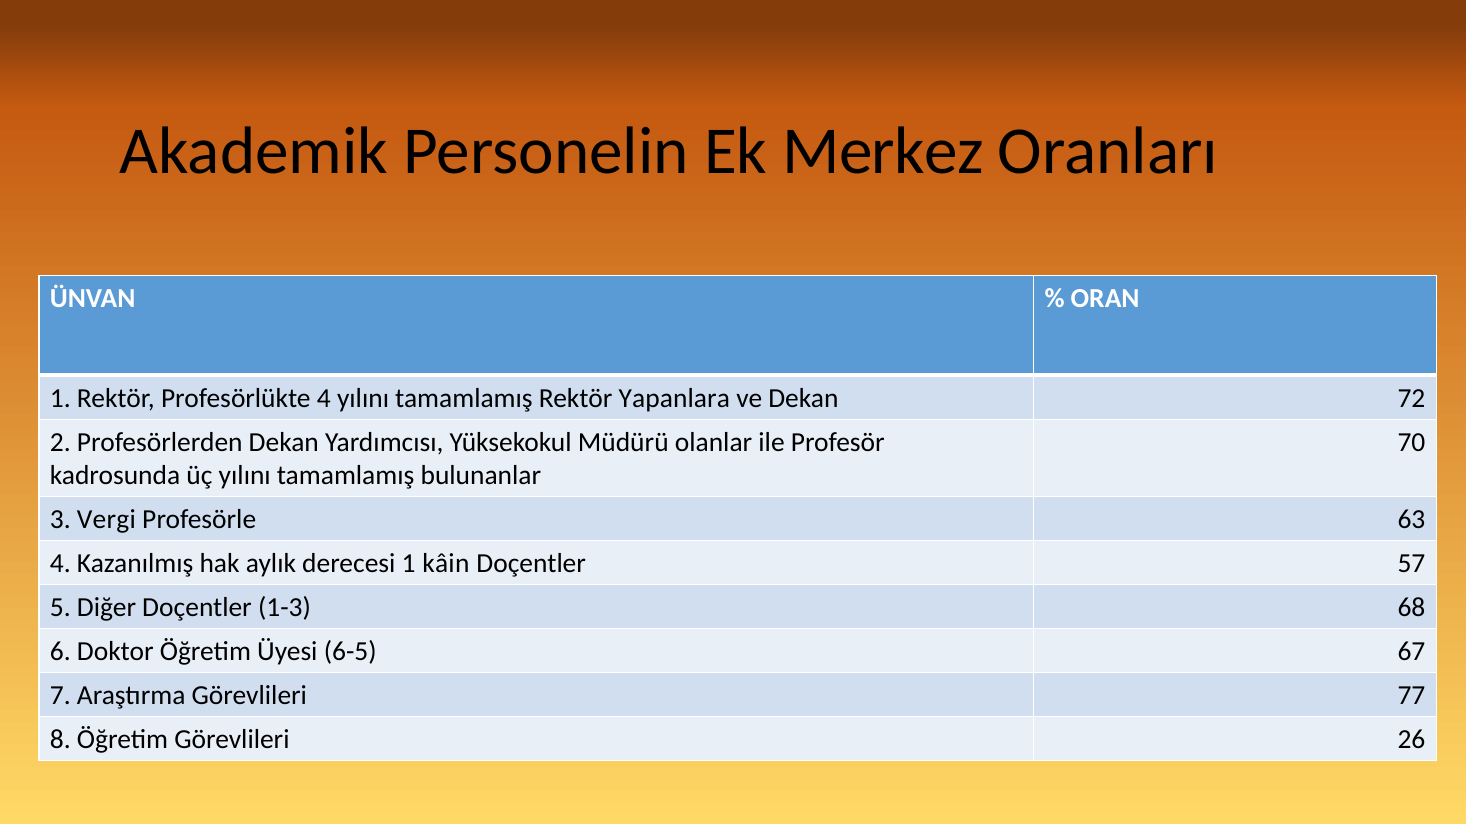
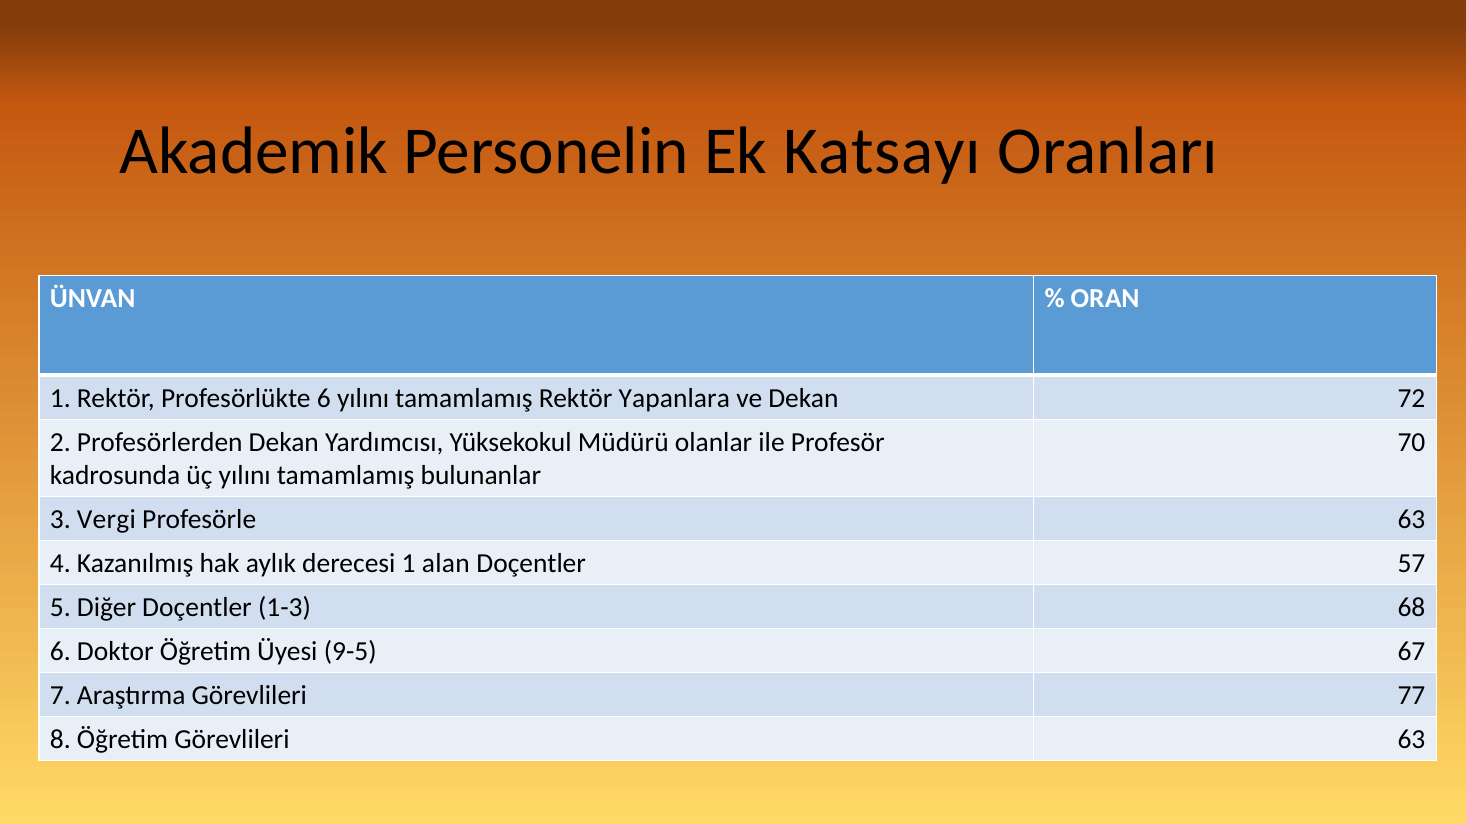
Merkez: Merkez -> Katsayı (882, 152)
Profesörlükte 4: 4 -> 6 (324, 398)
kâin: kâin -> alan (446, 563)
6-5: 6-5 -> 9-5 (350, 651)
Görevlileri 26: 26 -> 63 (1411, 739)
